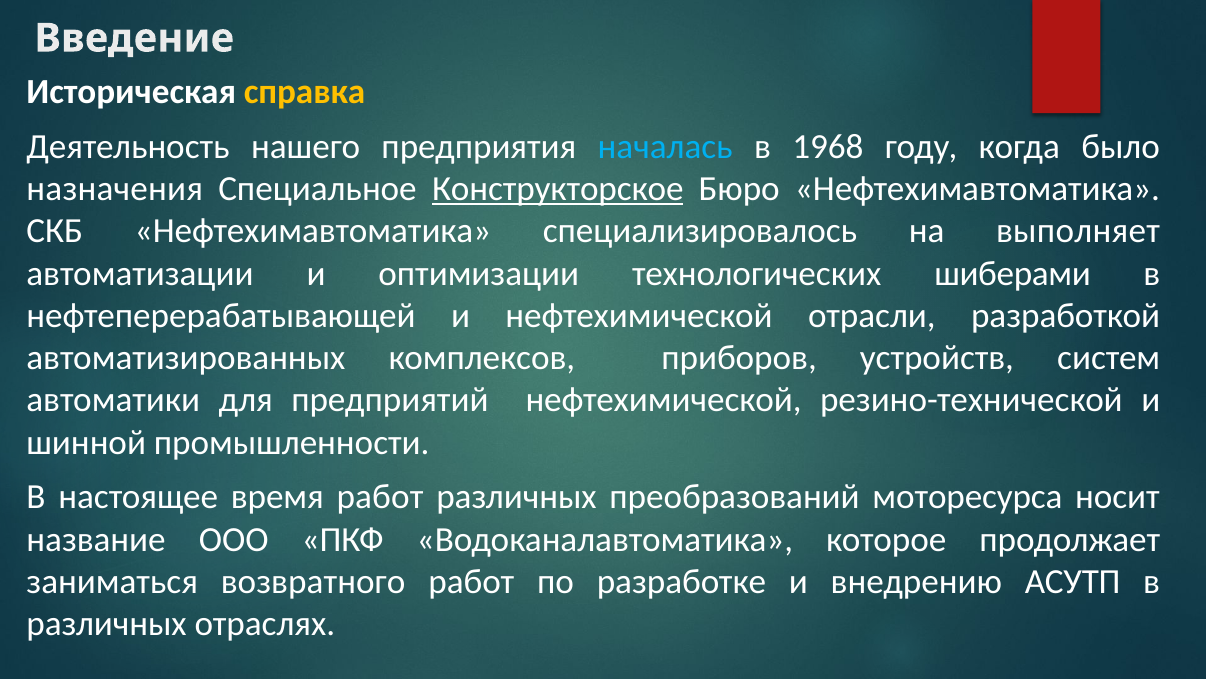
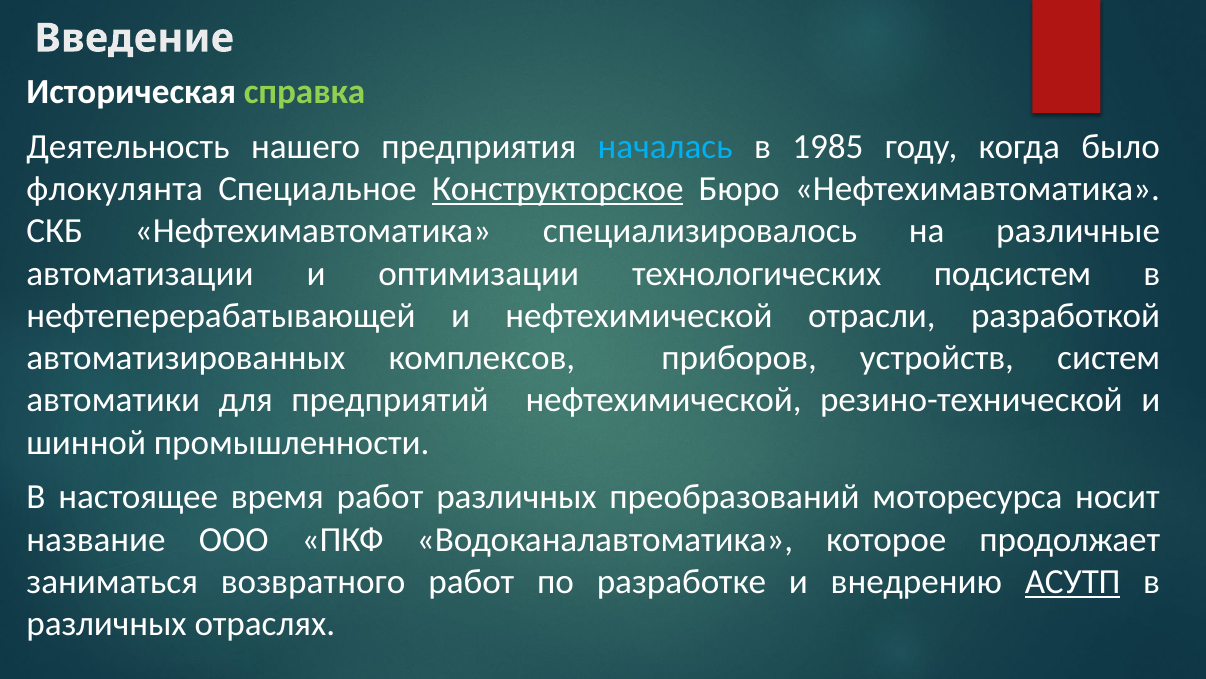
справка colour: yellow -> light green (305, 92)
1968: 1968 -> 1985 (828, 146)
назначения: назначения -> флокулянта (115, 189)
выполняет: выполняет -> различные (1078, 231)
шиберами: шиберами -> подсистем (1013, 273)
АСУТП underline: none -> present (1073, 581)
